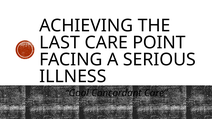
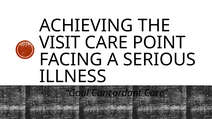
LAST: LAST -> VISIT (60, 43)
